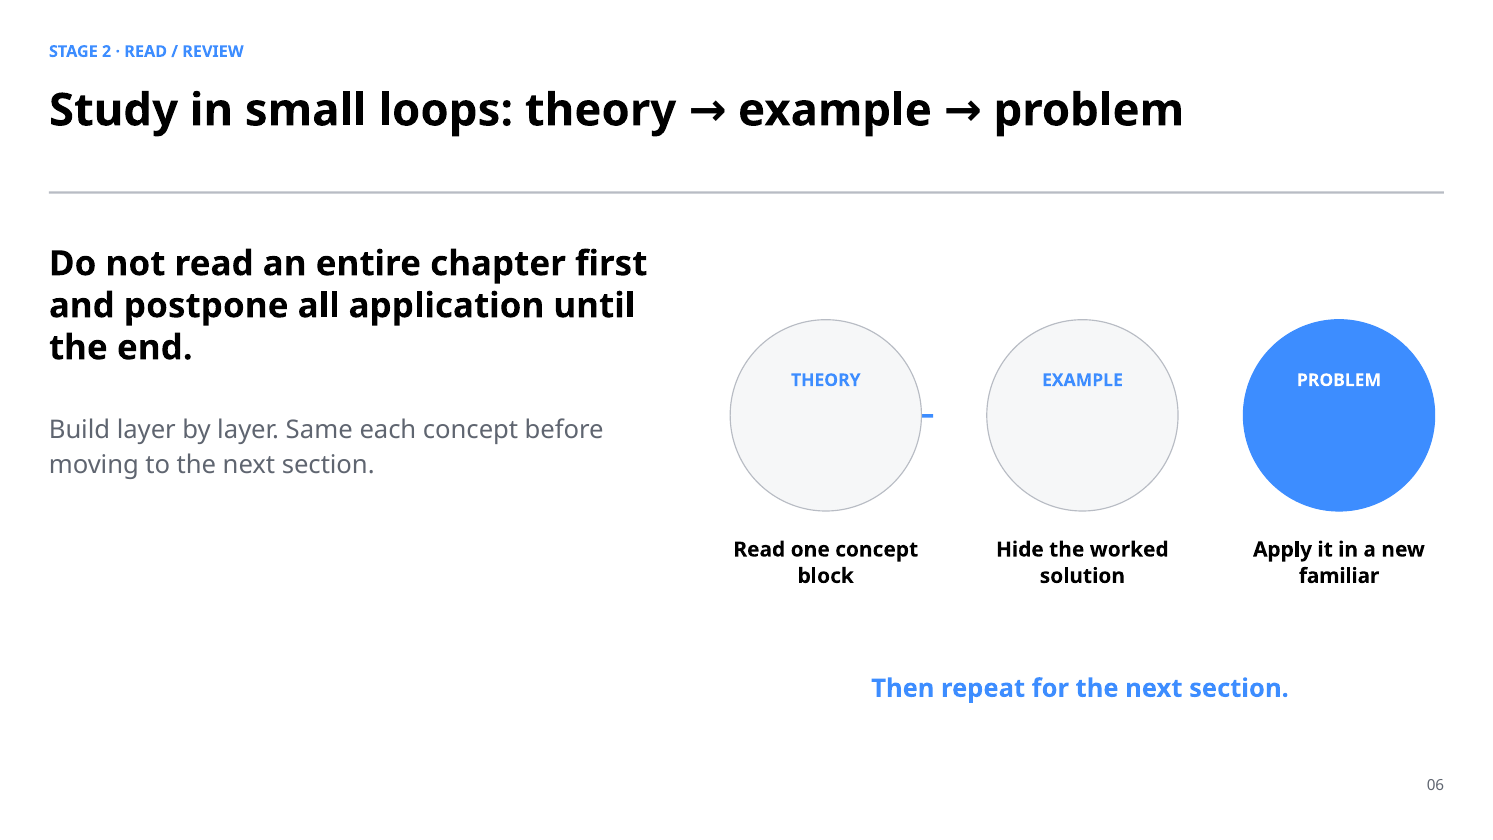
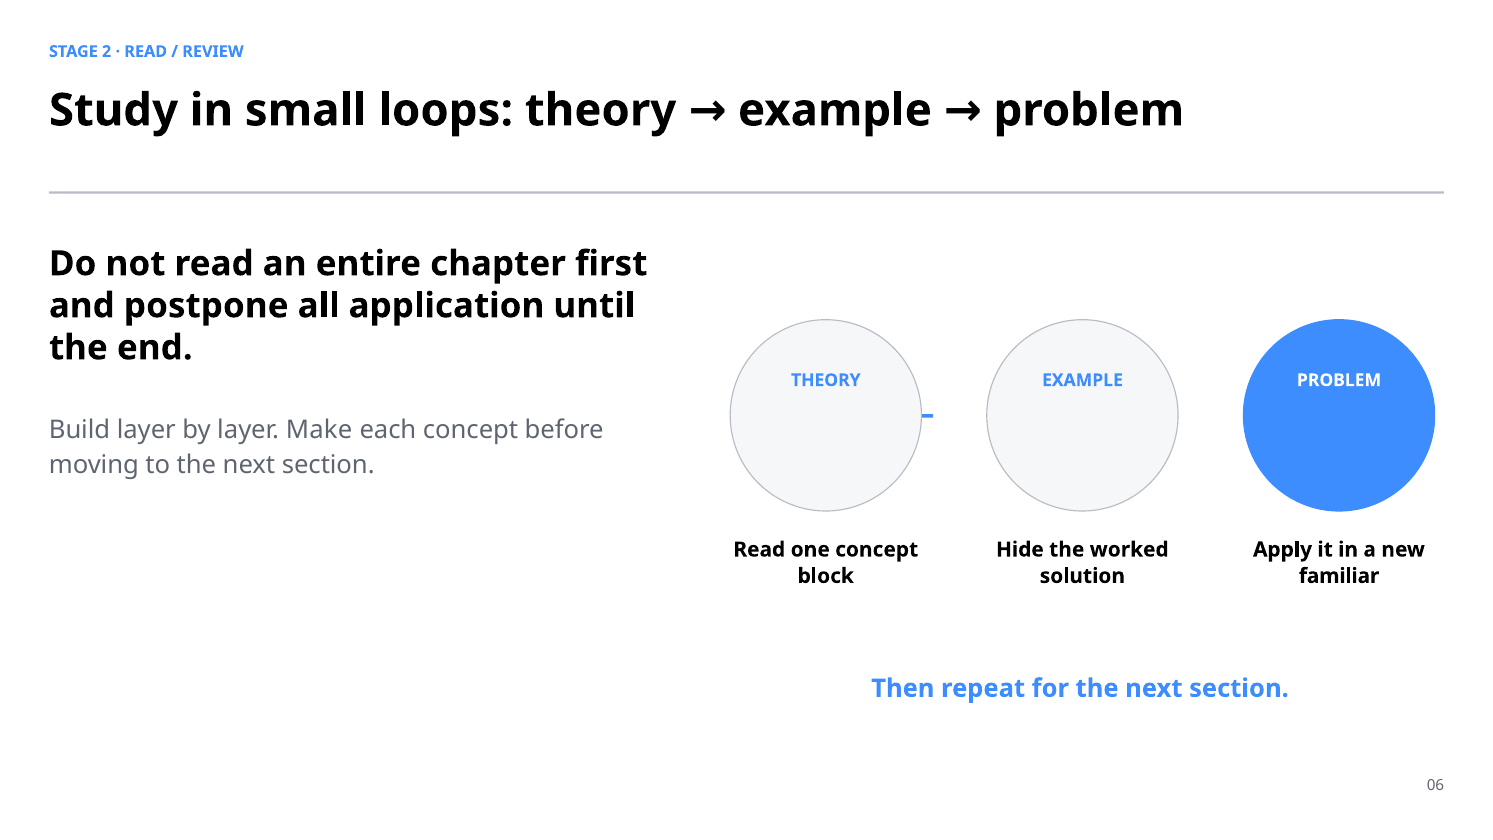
Same: Same -> Make (319, 430)
